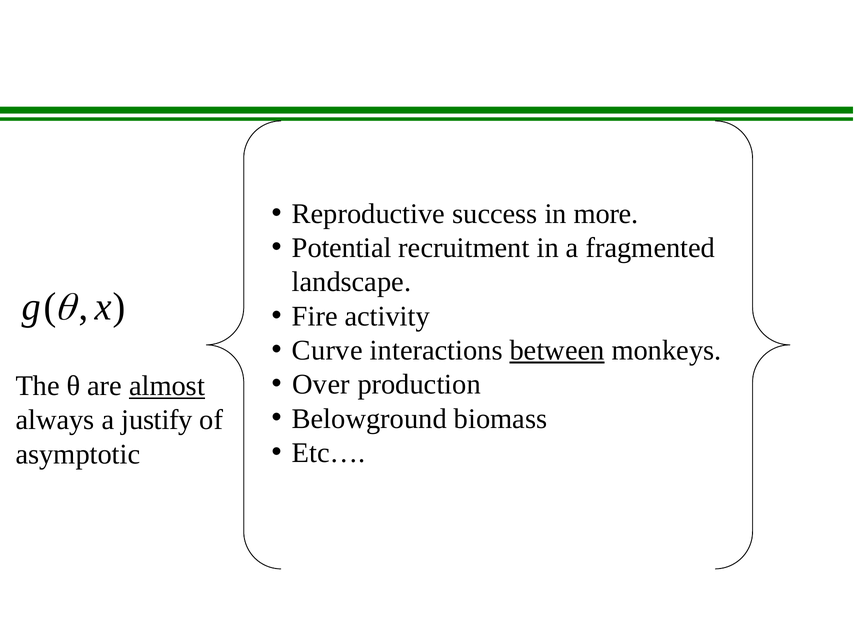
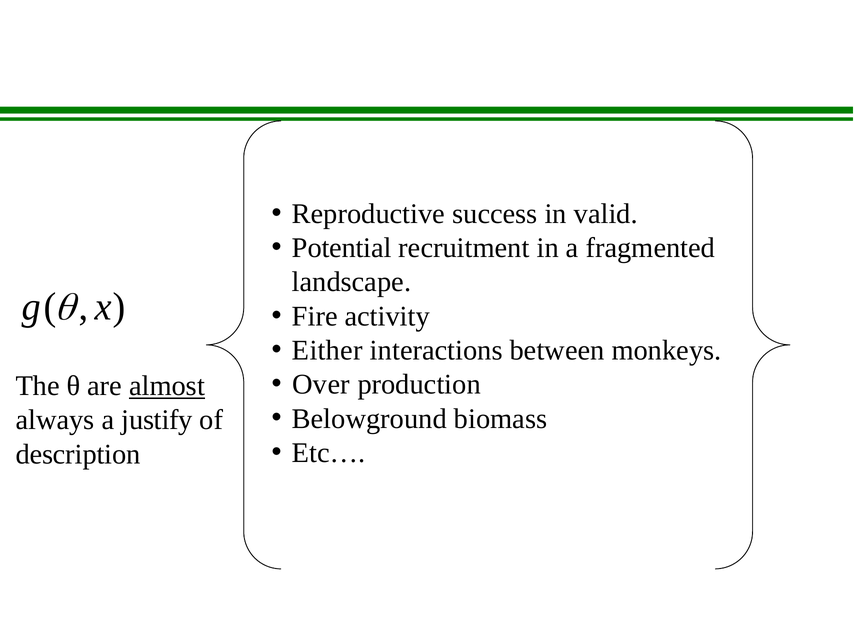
more: more -> valid (606, 214)
Curve: Curve -> Either (327, 351)
between underline: present -> none (557, 351)
asymptotic: asymptotic -> description (78, 455)
